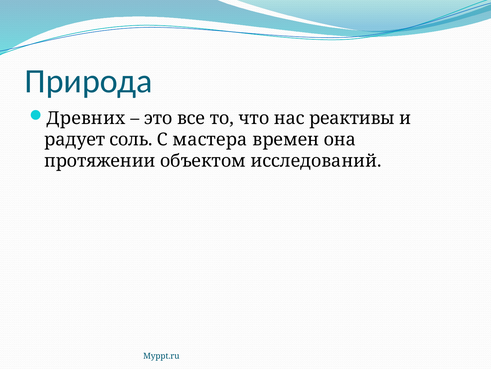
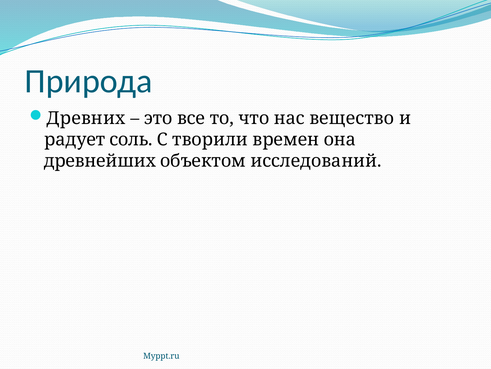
реактивы: реактивы -> вещество (352, 118)
мастера: мастера -> творили (210, 139)
протяжении: протяжении -> древнейших (100, 161)
